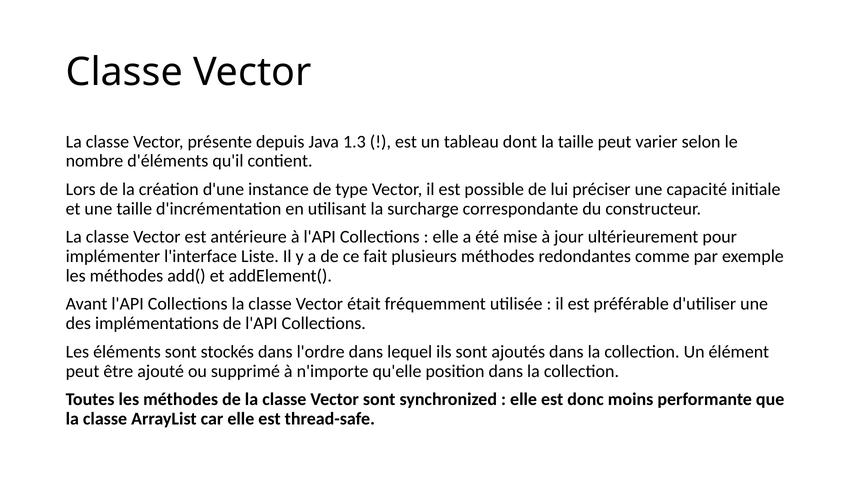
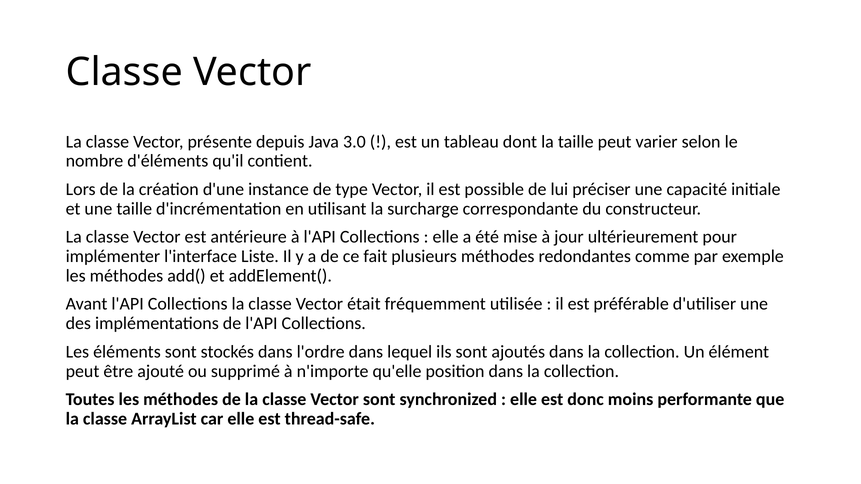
1.3: 1.3 -> 3.0 (354, 142)
